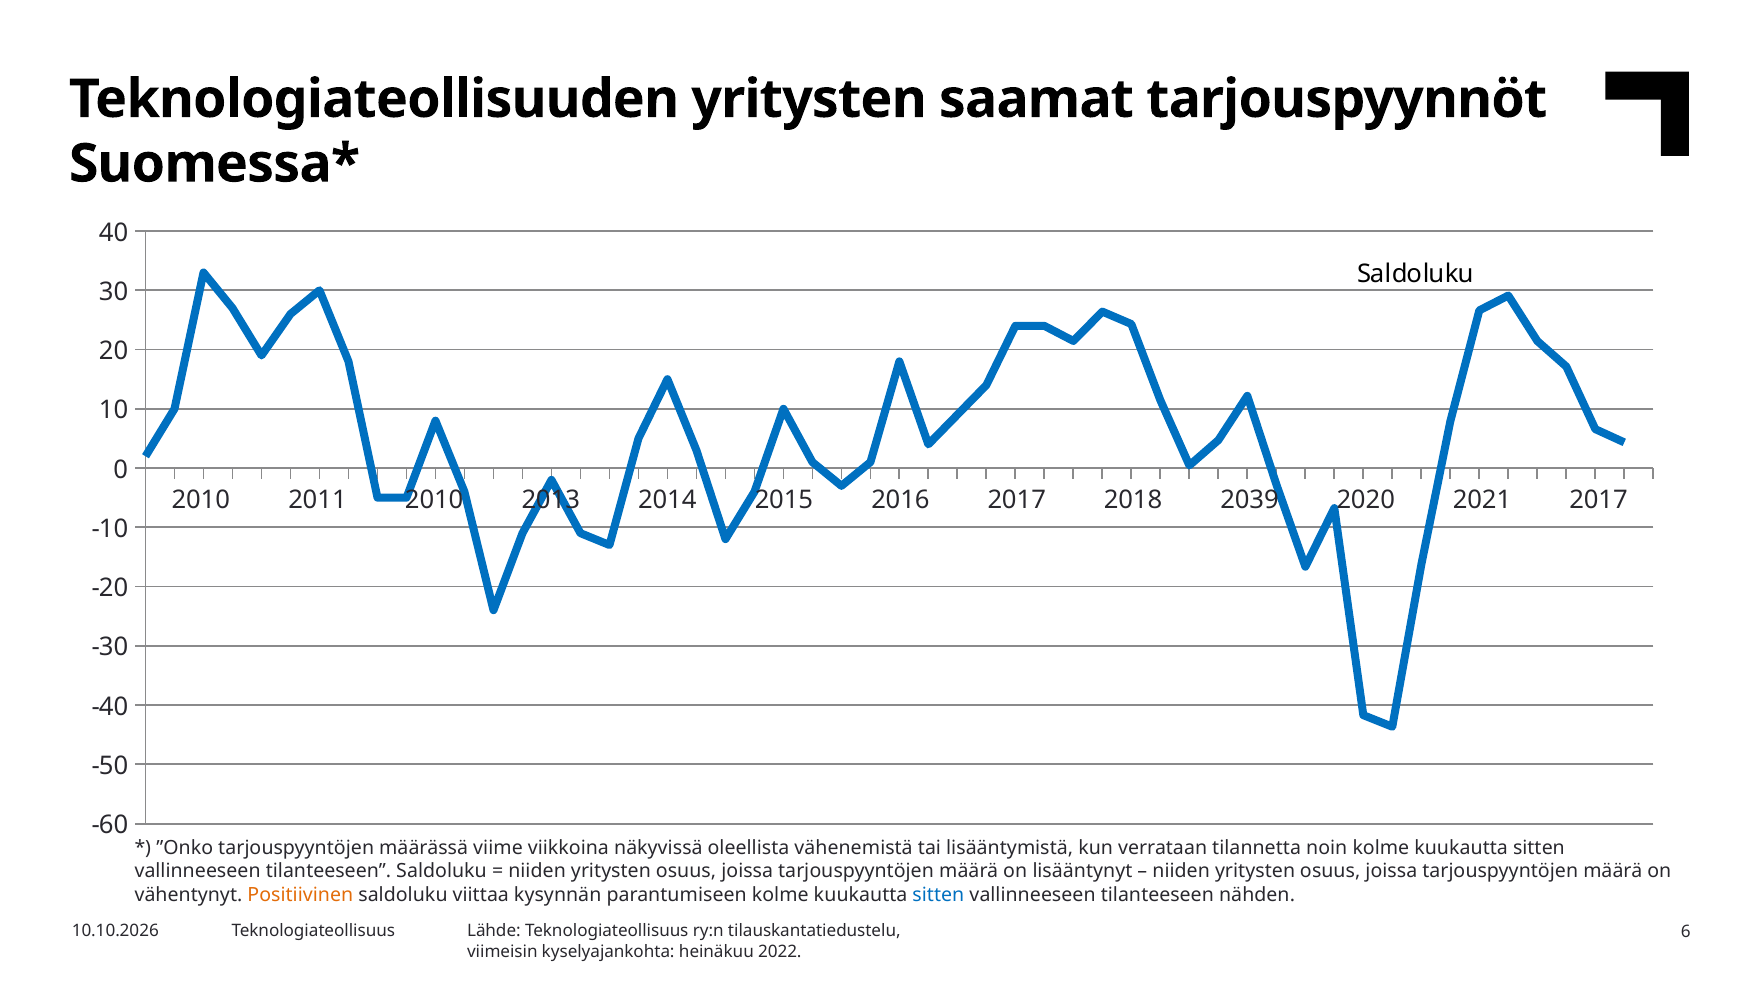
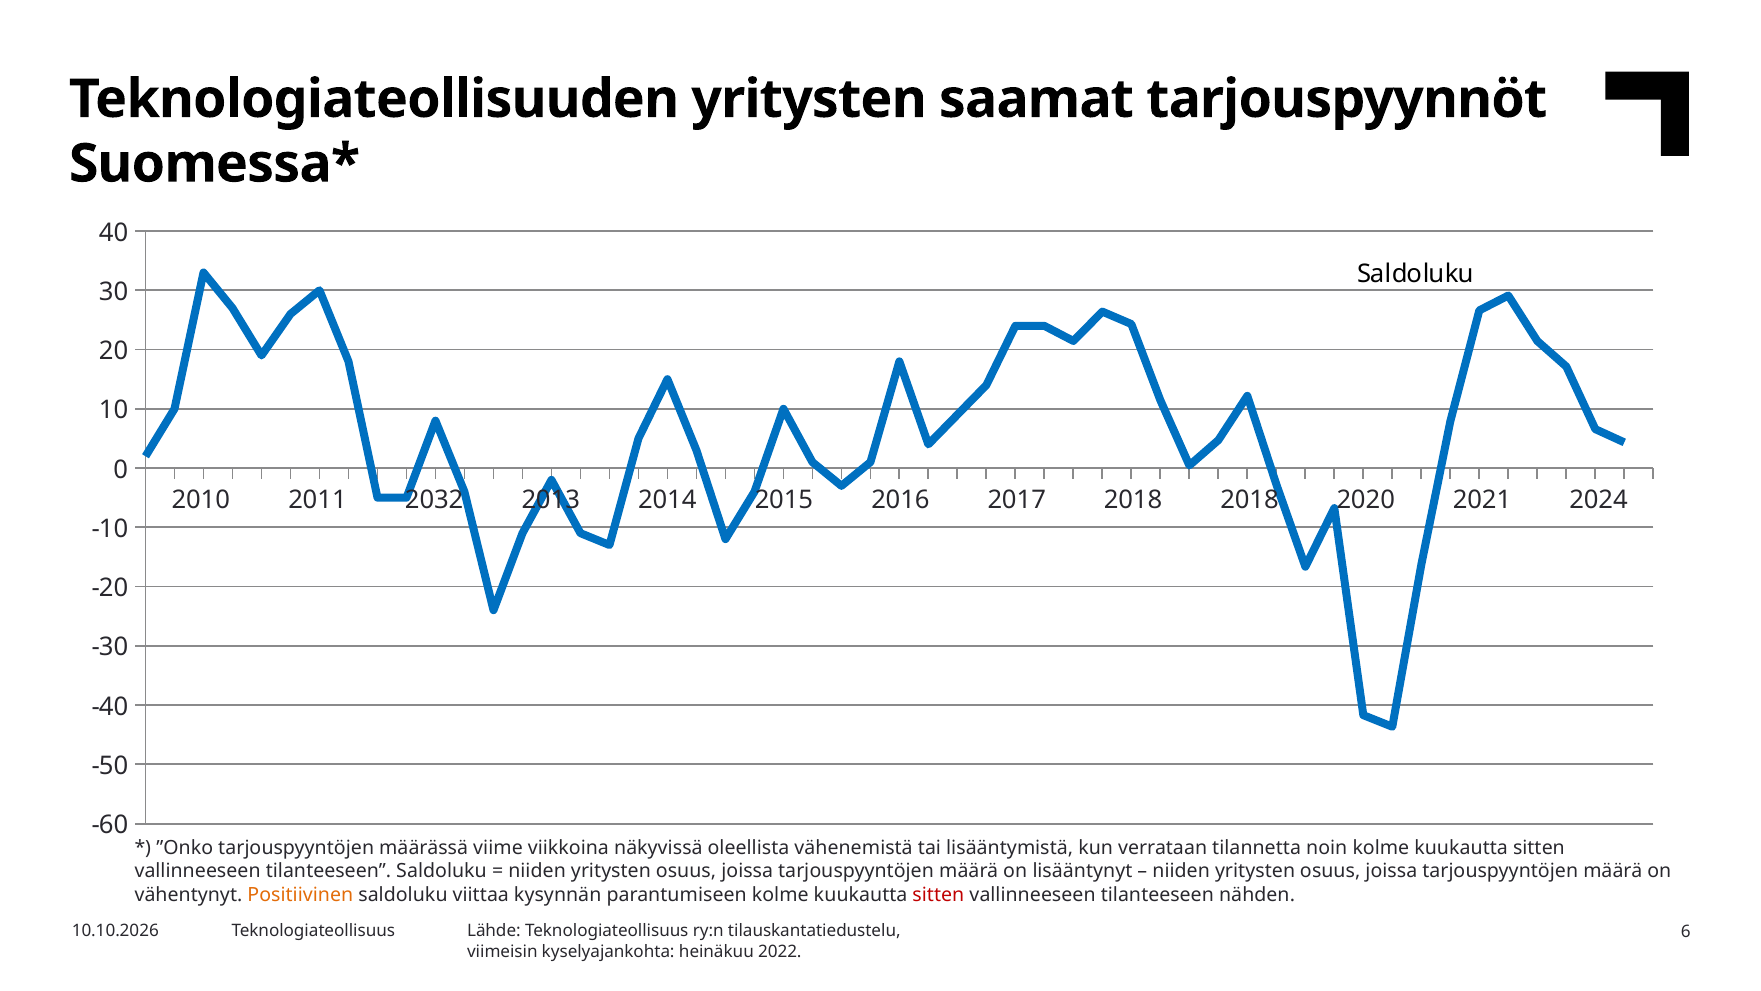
2011 2010: 2010 -> 2032 (434, 499)
2018 2039: 2039 -> 2018 (1250, 499)
2021 2017: 2017 -> 2024 (1599, 499)
sitten colour: blue -> red (938, 894)
